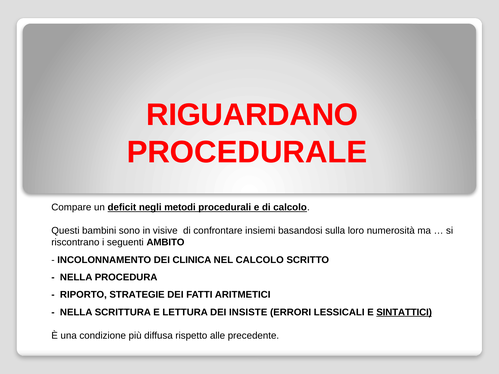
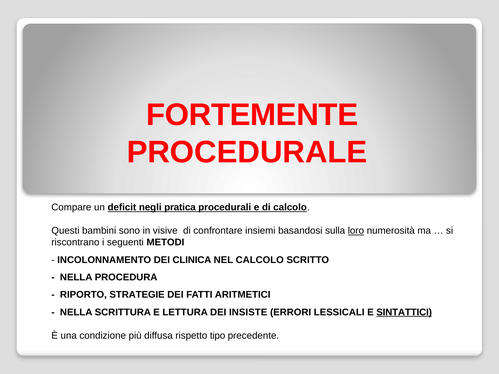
RIGUARDANO: RIGUARDANO -> FORTEMENTE (252, 115)
metodi: metodi -> pratica (180, 208)
loro underline: none -> present (356, 231)
AMBITO: AMBITO -> METODI (165, 243)
alle: alle -> tipo (218, 336)
